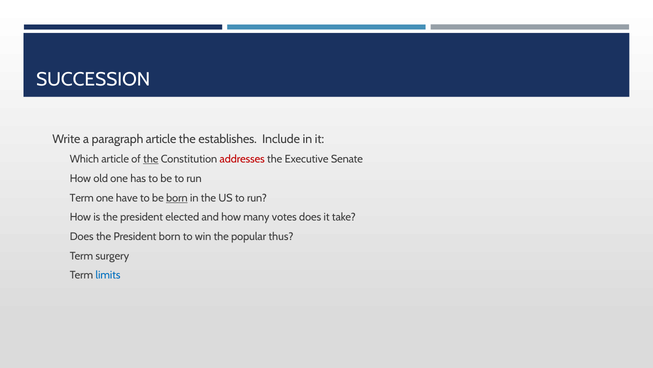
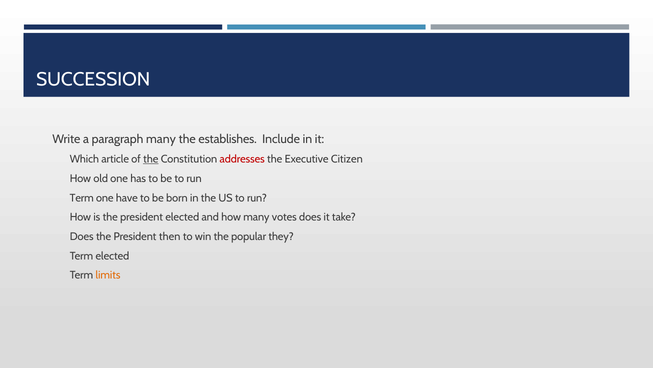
paragraph article: article -> many (161, 139)
Senate: Senate -> Citizen (347, 159)
born underline: present -> none (177, 198)
President born: born -> then (170, 236)
thus: thus -> they (281, 236)
Term surgery: surgery -> elected (112, 255)
limits colour: blue -> orange (108, 275)
